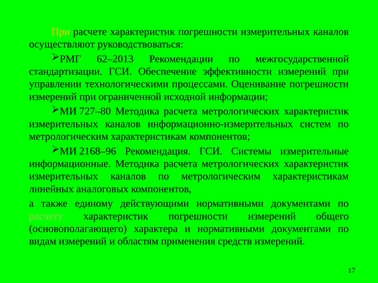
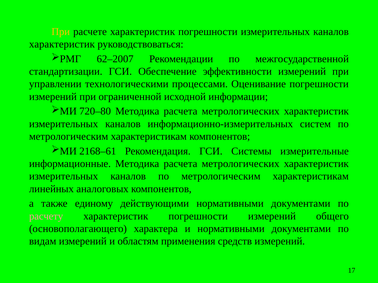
осуществляют: осуществляют -> характеристик (62, 44)
62–2013: 62–2013 -> 62–2007 (115, 59)
727–80: 727–80 -> 720–80 (95, 111)
2168–96: 2168–96 -> 2168–61 (98, 151)
расчету colour: light green -> pink (46, 216)
